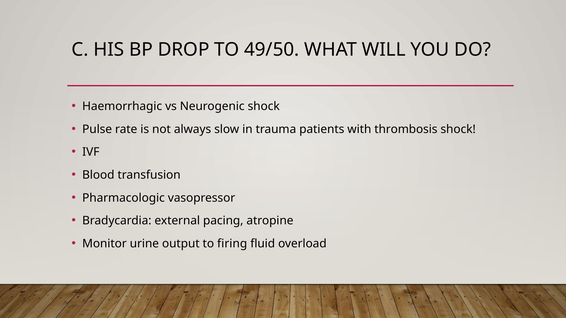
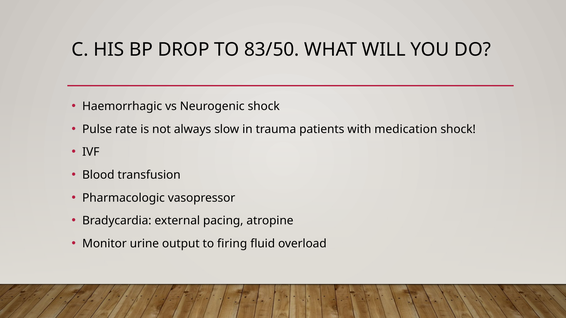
49/50: 49/50 -> 83/50 (272, 50)
thrombosis: thrombosis -> medication (406, 129)
